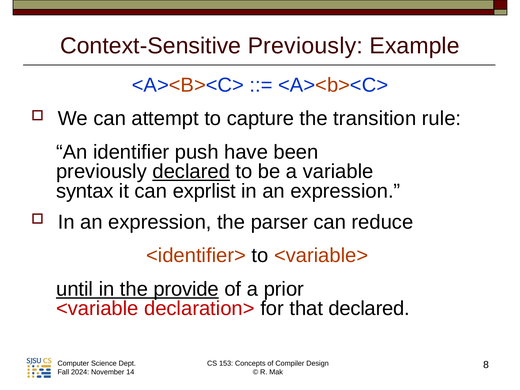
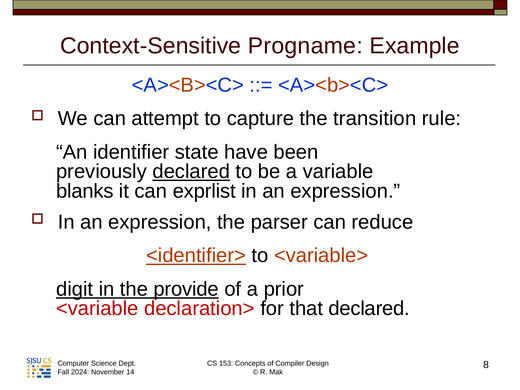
Context-Sensitive Previously: Previously -> Progname (305, 46)
push: push -> state (197, 152)
syntax: syntax -> blanks (85, 191)
<identifier> underline: none -> present (196, 256)
until: until -> digit (75, 289)
